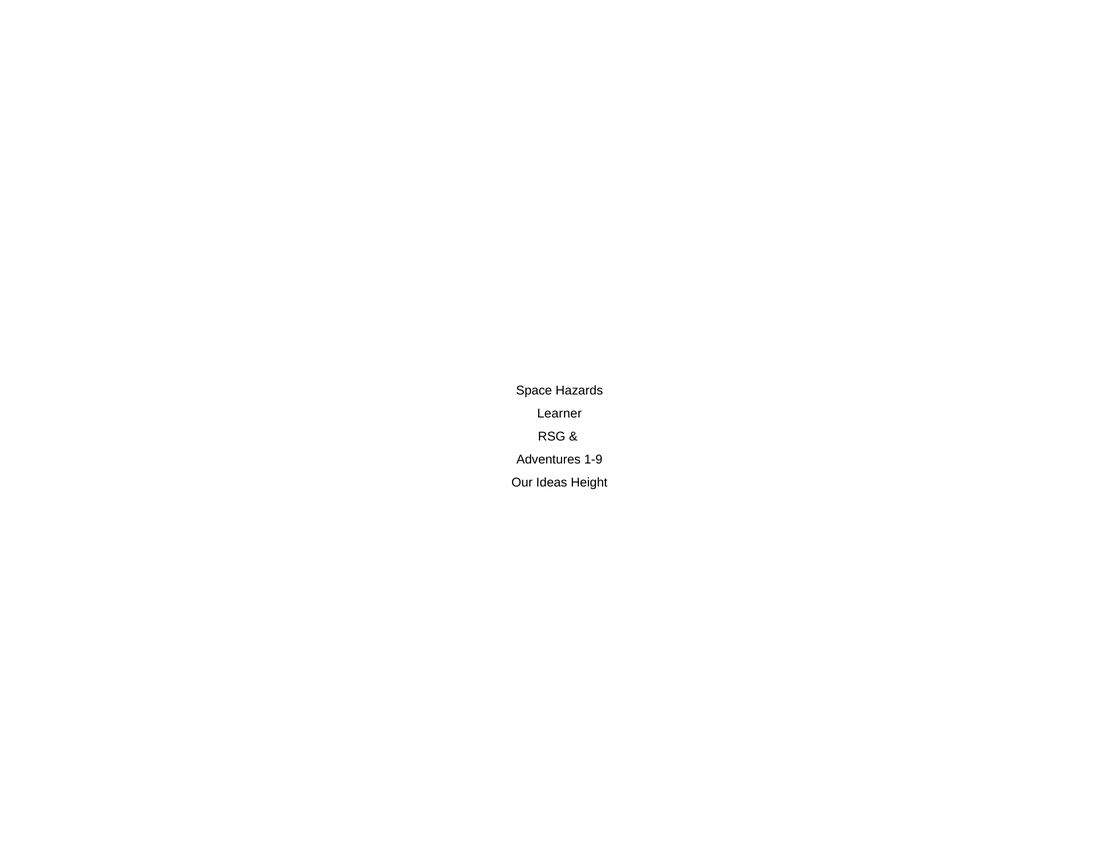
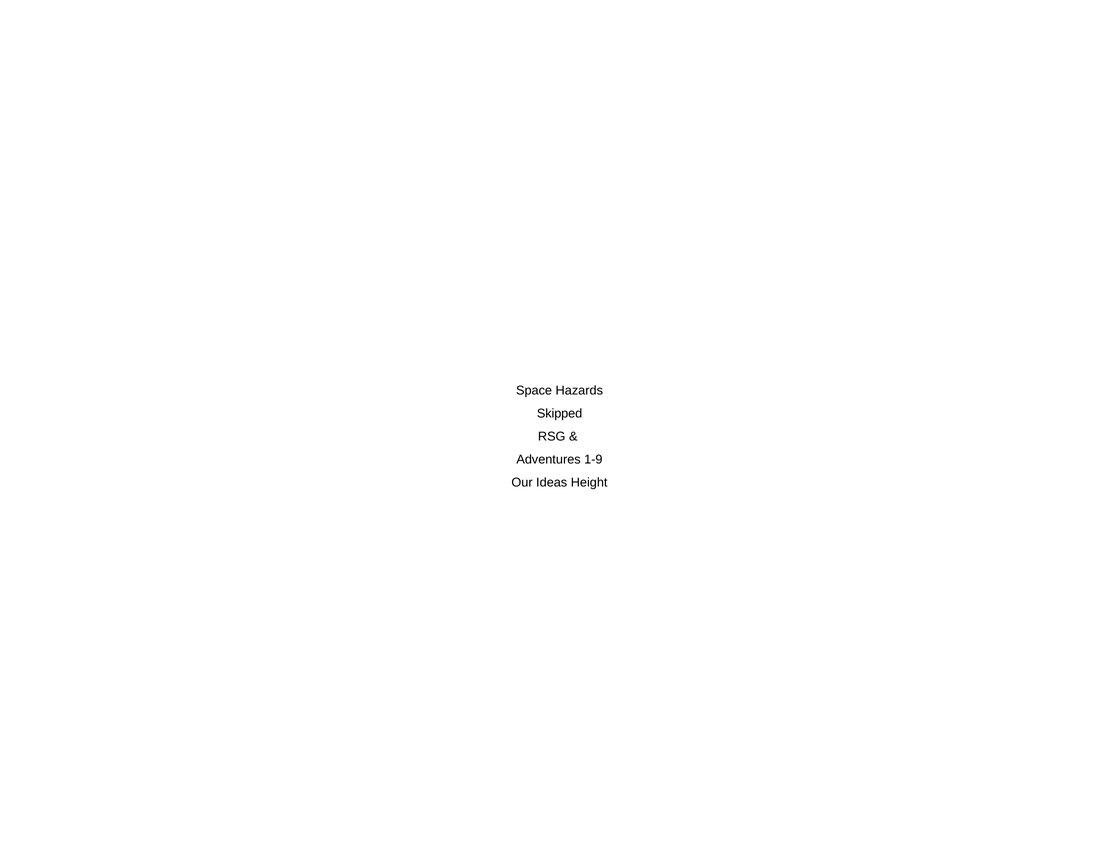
Learner: Learner -> Skipped (560, 414)
